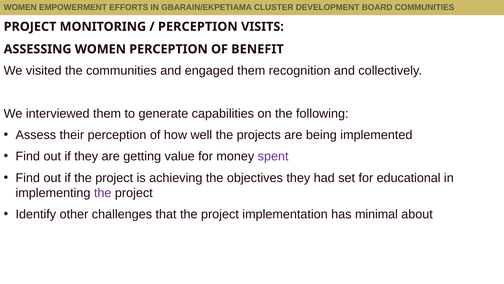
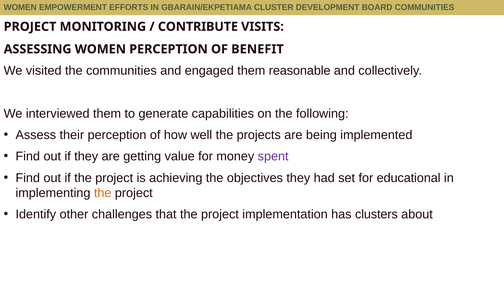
PERCEPTION: PERCEPTION -> CONTRIBUTE (198, 27)
recognition: recognition -> reasonable (300, 71)
the colour: purple -> orange (103, 193)
minimal: minimal -> clusters (376, 214)
